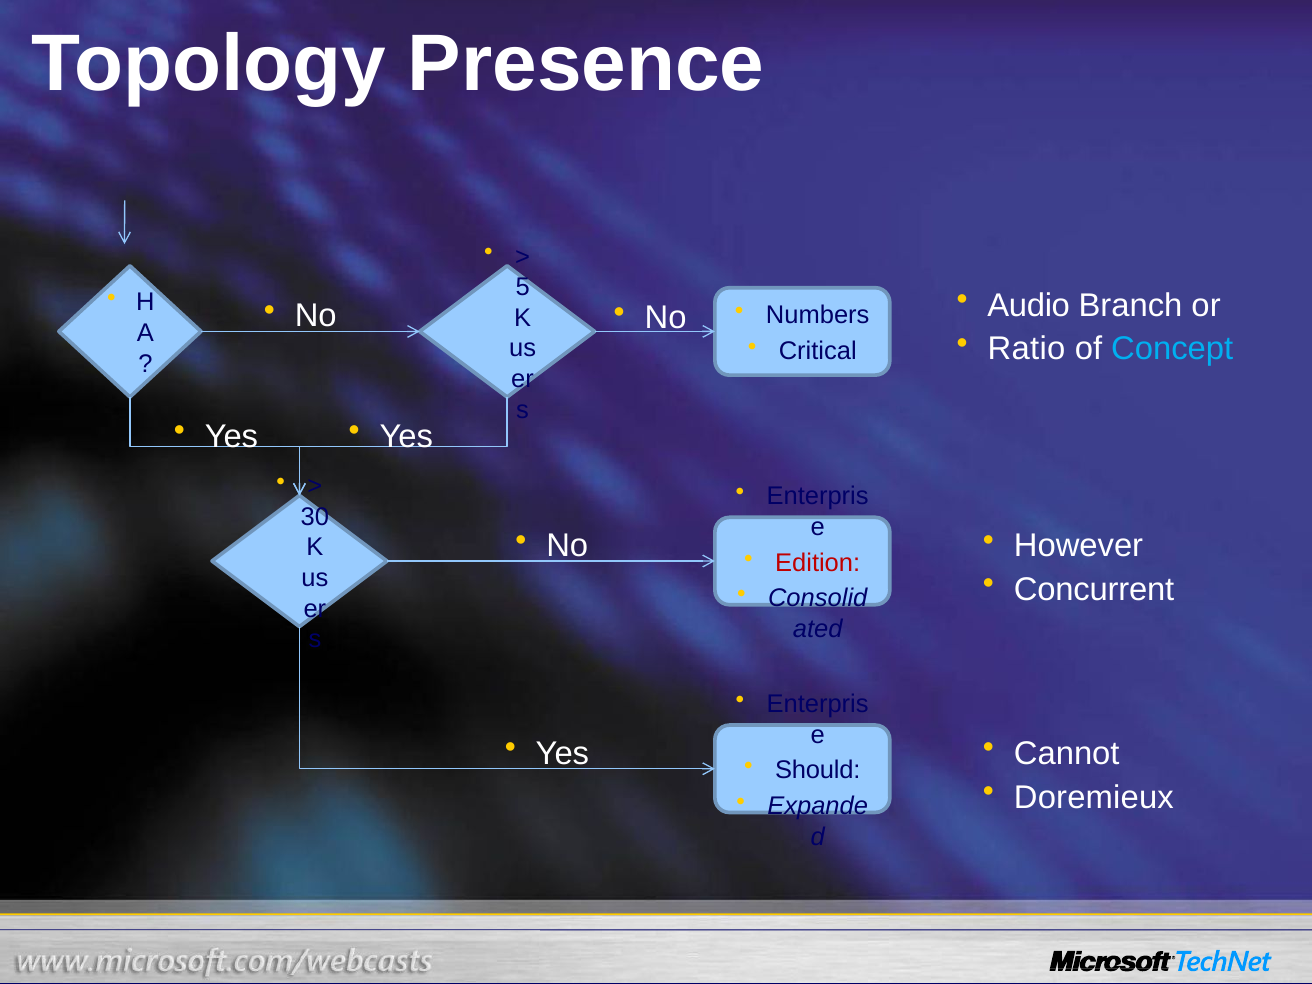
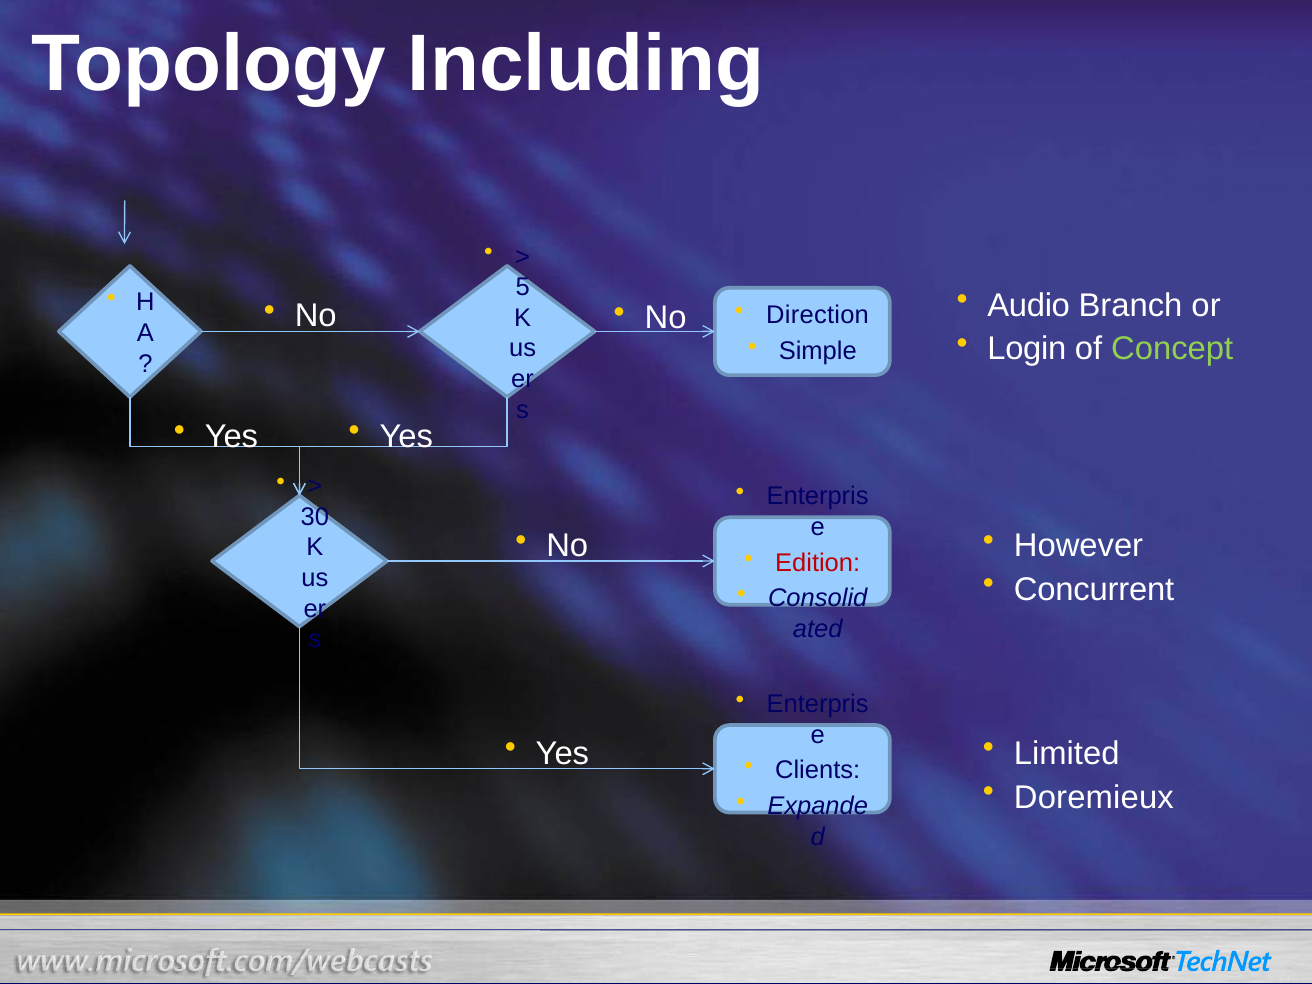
Presence: Presence -> Including (586, 64)
Numbers: Numbers -> Direction (818, 315)
Ratio: Ratio -> Login (1027, 349)
Concept colour: light blue -> light green (1172, 349)
Critical: Critical -> Simple (818, 351)
Cannot: Cannot -> Limited (1067, 753)
Should: Should -> Clients (818, 771)
